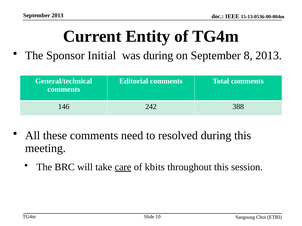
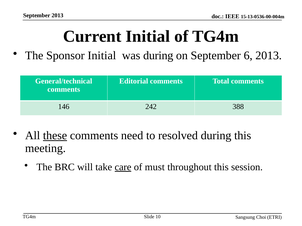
Current Entity: Entity -> Initial (148, 36)
8: 8 -> 6 (248, 56)
these underline: none -> present (55, 136)
kbits: kbits -> must (155, 167)
